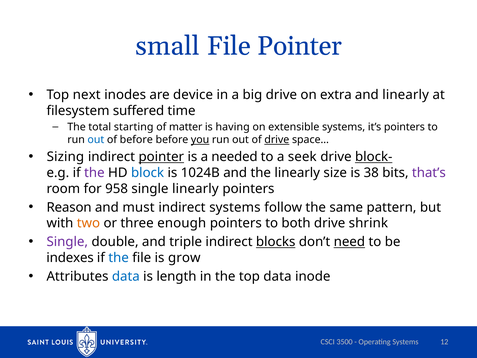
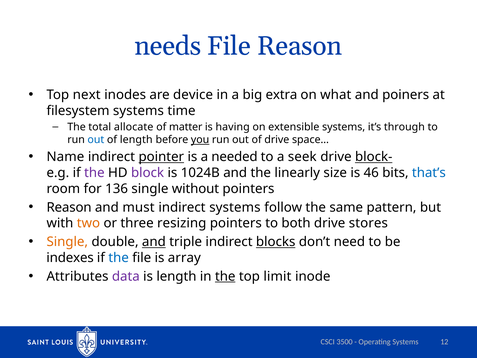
small: small -> needs (168, 46)
File Pointer: Pointer -> Reason (300, 46)
big drive: drive -> extra (281, 95)
extra: extra -> what (336, 95)
and linearly: linearly -> poiners (406, 95)
filesystem suffered: suffered -> systems (138, 111)
starting: starting -> allocate (134, 127)
it’s pointers: pointers -> through (404, 127)
of before: before -> length (136, 140)
drive underline: present -> none (277, 140)
Sizing: Sizing -> Name (65, 157)
block colour: blue -> purple (148, 173)
38: 38 -> 46 (371, 173)
that’s colour: purple -> blue (429, 173)
958: 958 -> 136 (117, 189)
single linearly: linearly -> without (195, 189)
enough: enough -> resizing (182, 223)
shrink: shrink -> stores (368, 223)
Single colour: purple -> orange (67, 242)
and underline: none -> present (154, 242)
need underline: present -> none (349, 242)
grow: grow -> array (184, 258)
data colour: blue -> purple (126, 276)
the underline: none -> present (225, 276)
top data: data -> limit (277, 276)
